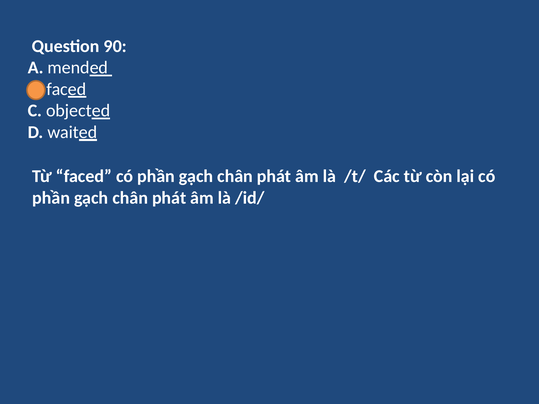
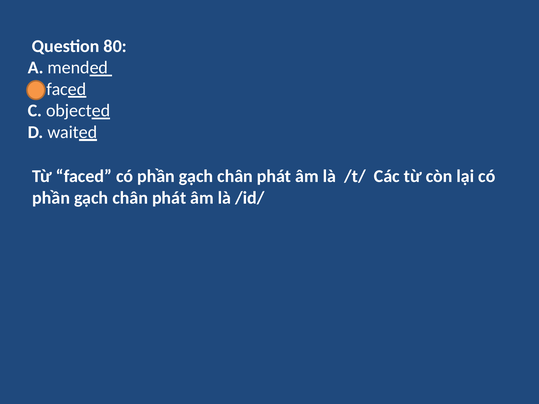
90: 90 -> 80 (115, 46)
